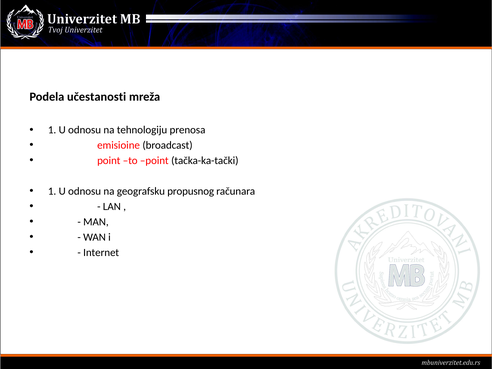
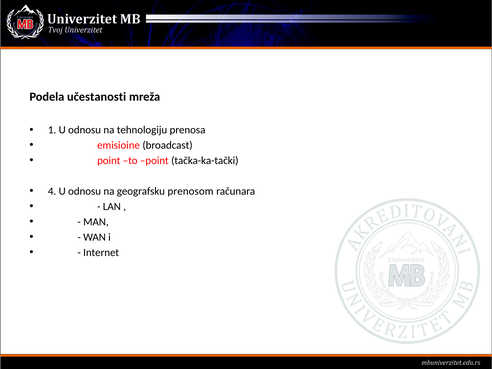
1: 1 -> 4 (52, 191)
propusnog: propusnog -> prenosom (191, 191)
